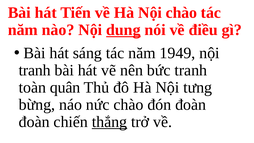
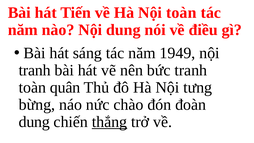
Nội chào: chào -> toàn (181, 13)
dung underline: present -> none (123, 30)
đoàn: đoàn -> dung (34, 122)
